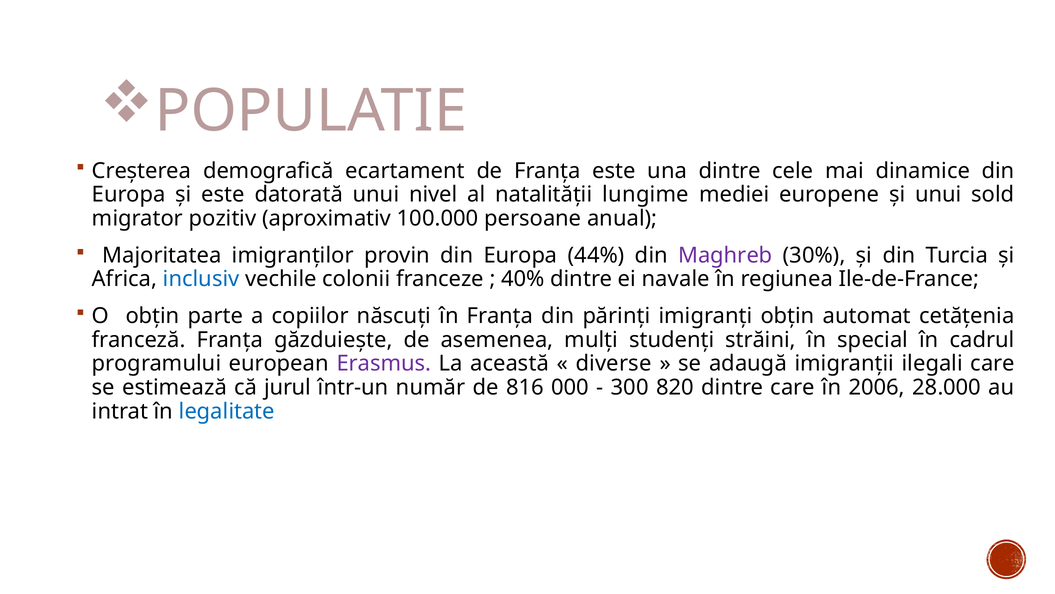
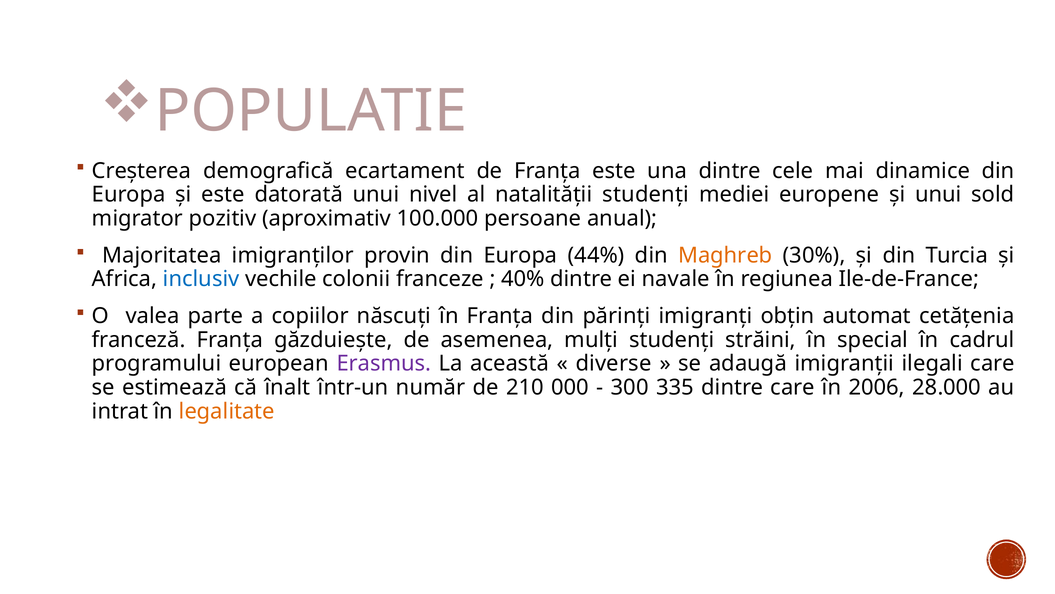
natalității lungime: lungime -> studenți (646, 194)
Maghreb colour: purple -> orange (725, 255)
O obțin: obțin -> valea (153, 316)
jurul: jurul -> înalt (288, 387)
816: 816 -> 210 (525, 387)
820: 820 -> 335 (675, 387)
legalitate colour: blue -> orange (227, 411)
